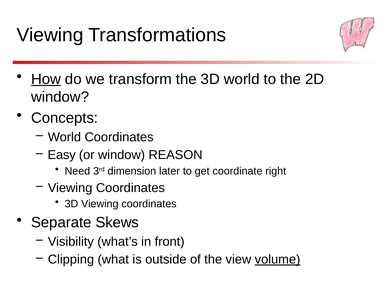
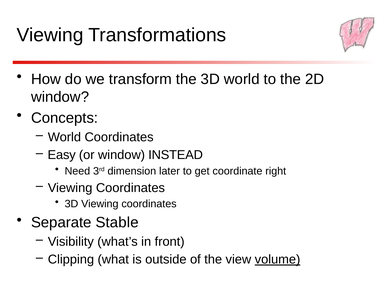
How underline: present -> none (46, 79)
REASON: REASON -> INSTEAD (176, 155)
Skews: Skews -> Stable (117, 223)
